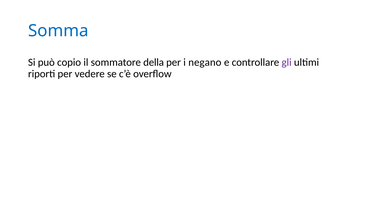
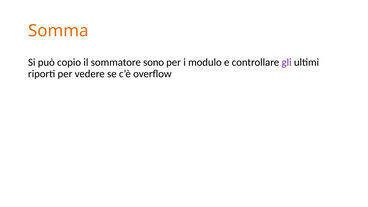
Somma colour: blue -> orange (58, 31)
della: della -> sono (154, 62)
negano: negano -> modulo (205, 62)
